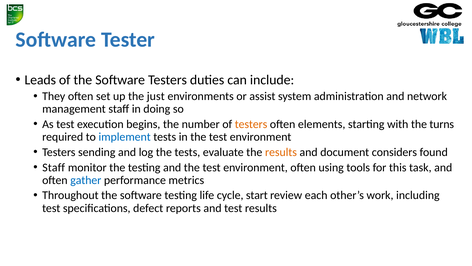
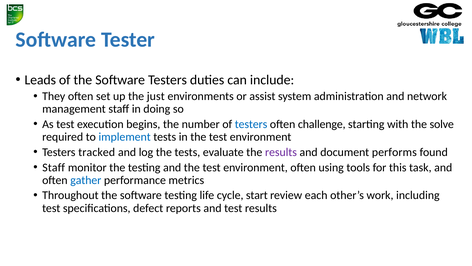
testers colour: orange -> blue (251, 124)
elements: elements -> challenge (322, 124)
turns: turns -> solve (442, 124)
sending: sending -> tracked (97, 152)
results colour: orange -> purple (281, 152)
considers: considers -> performs (394, 152)
